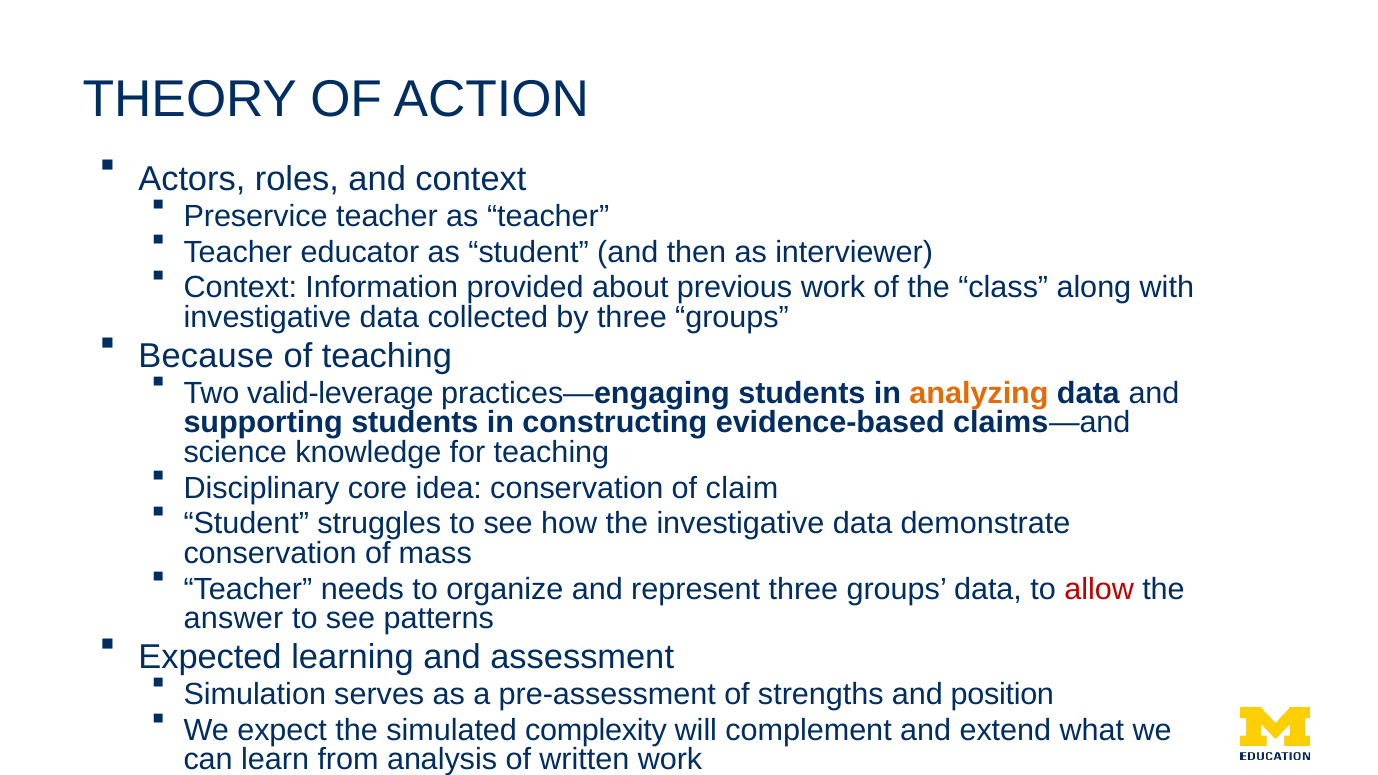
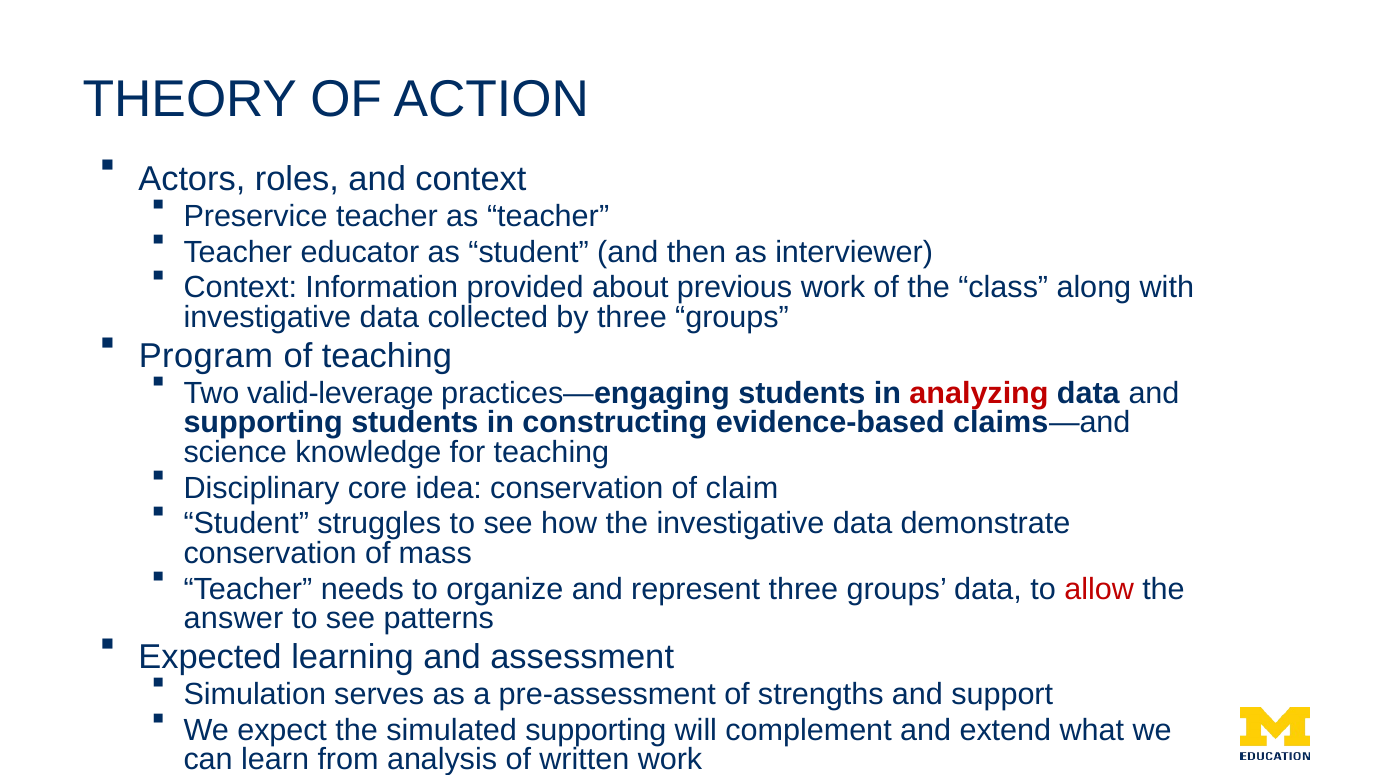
Because: Because -> Program (206, 356)
analyzing colour: orange -> red (979, 393)
position: position -> support (1002, 695)
simulated complexity: complexity -> supporting (596, 731)
